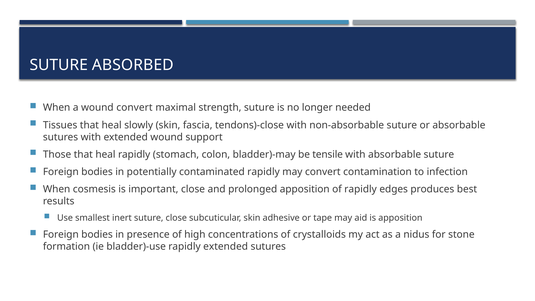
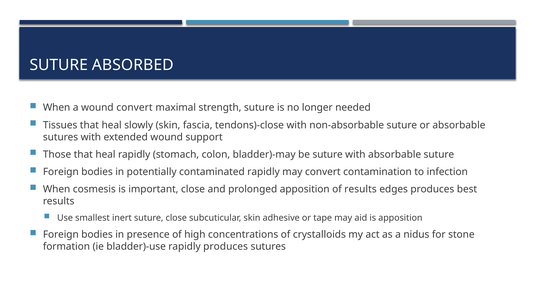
be tensile: tensile -> suture (328, 154)
of rapidly: rapidly -> results (361, 189)
rapidly extended: extended -> produces (226, 247)
